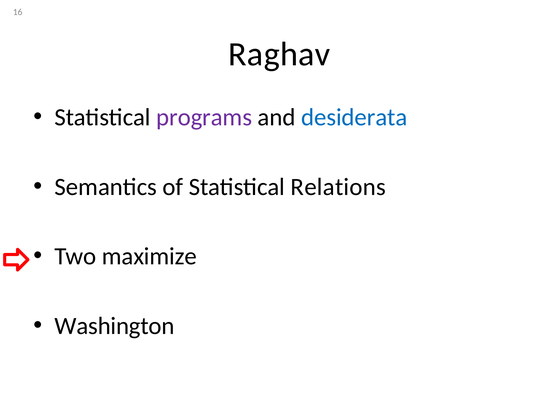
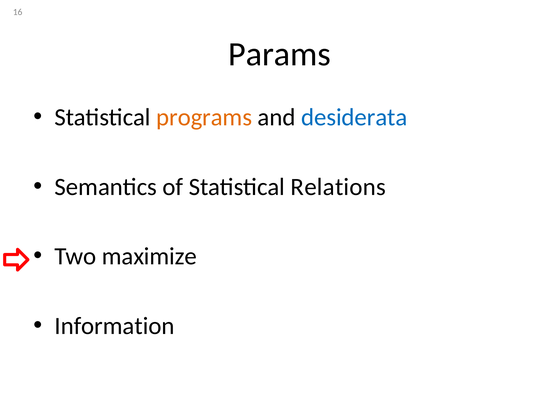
Raghav: Raghav -> Params (279, 54)
programs colour: purple -> orange (204, 117)
Washington: Washington -> Information (114, 326)
